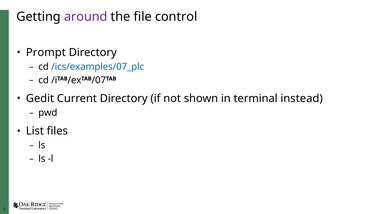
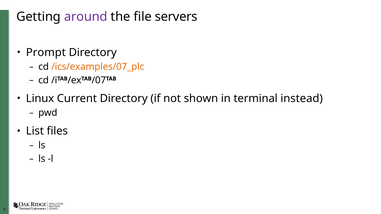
control: control -> servers (176, 17)
/ics/examples/07_plc colour: blue -> orange (98, 67)
Gedit: Gedit -> Linux (40, 99)
